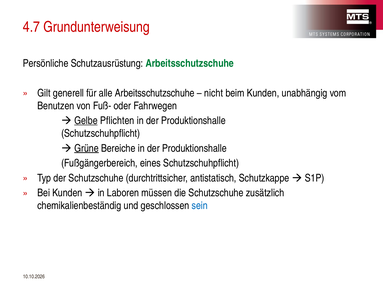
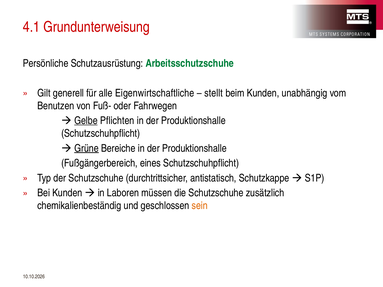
4.7: 4.7 -> 4.1 (31, 27)
alle Arbeitsschutzschuhe: Arbeitsschutzschuhe -> Eigenwirtschaftliche (155, 93)
nicht: nicht -> stellt (214, 93)
sein colour: blue -> orange (200, 206)
